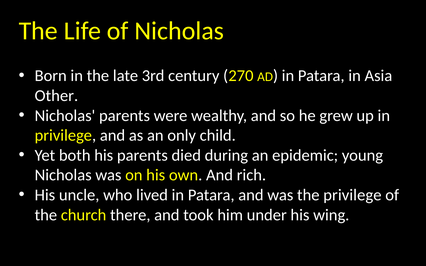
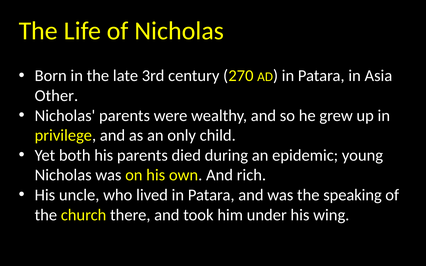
the privilege: privilege -> speaking (353, 195)
